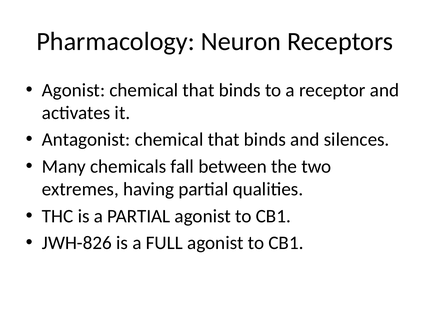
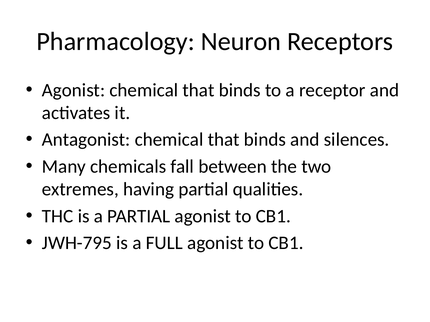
JWH-826: JWH-826 -> JWH-795 (77, 243)
